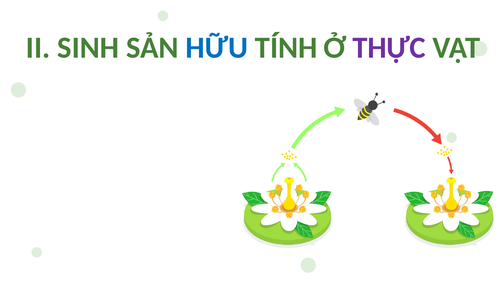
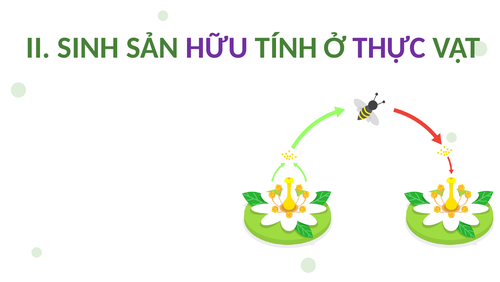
HỮU colour: blue -> purple (217, 48)
